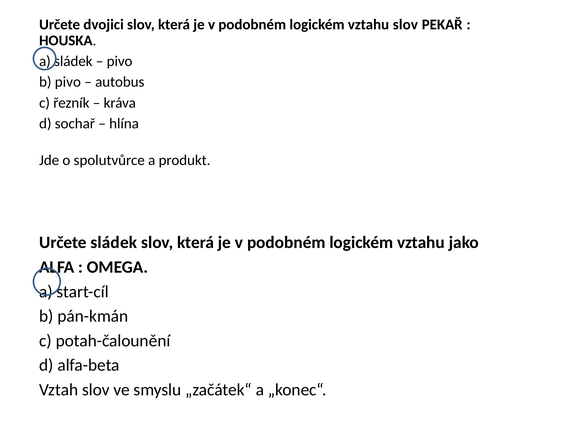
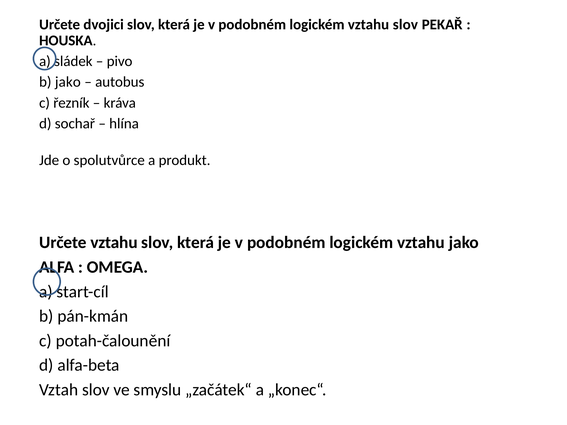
b pivo: pivo -> jako (68, 82)
Určete sládek: sládek -> vztahu (114, 243)
